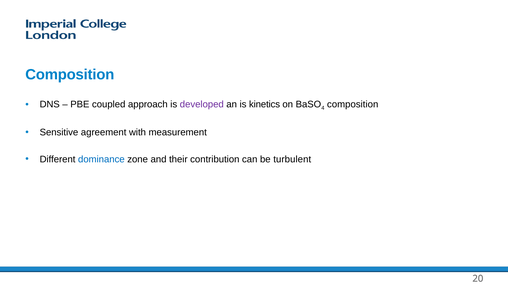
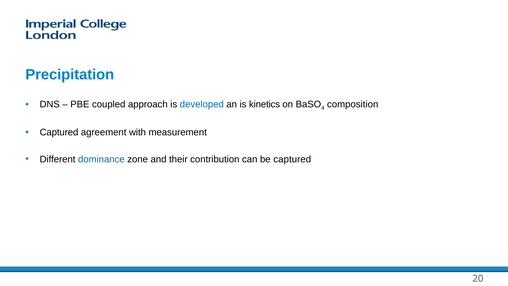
Composition: Composition -> Precipitation (70, 75)
developed colour: purple -> blue (202, 104)
Sensitive: Sensitive -> Captured (59, 132)
be turbulent: turbulent -> captured (292, 159)
